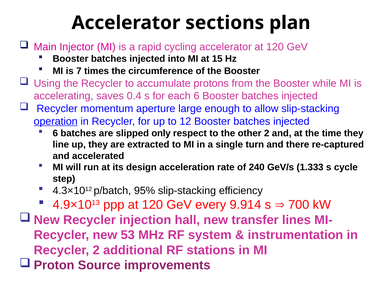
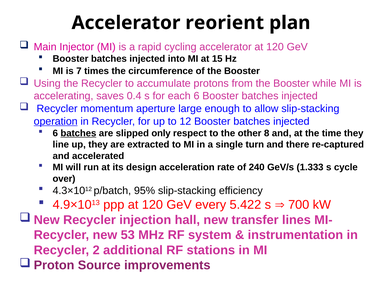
sections: sections -> reorient (225, 23)
batches underline: none -> present (78, 133)
other 2: 2 -> 8 (267, 133)
step: step -> over (64, 179)
9.914: 9.914 -> 5.422 (245, 205)
